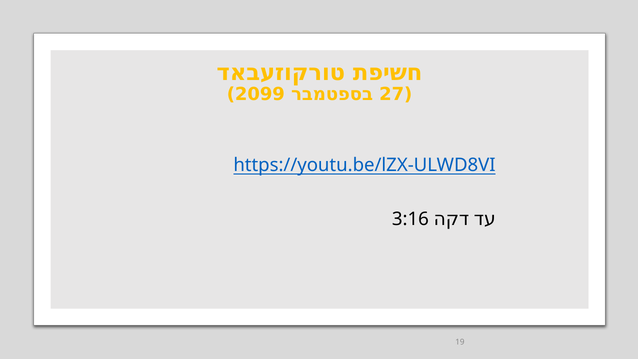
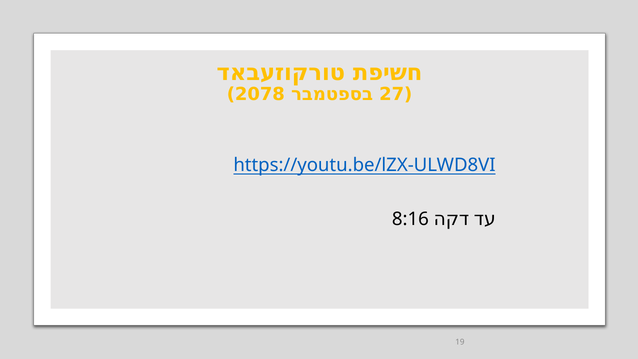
2099: 2099 -> 2078 (260, 94)
3:16: 3:16 -> 8:16 (410, 219)
